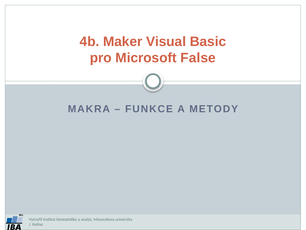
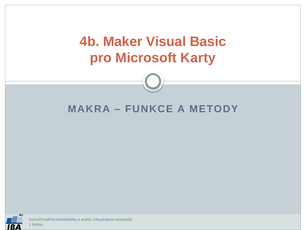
False: False -> Karty (198, 58)
